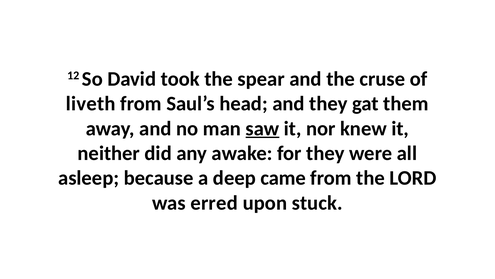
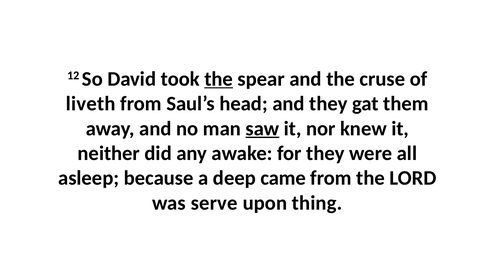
the underline: none -> present (219, 79)
erred: erred -> serve (214, 203)
stuck: stuck -> thing (317, 203)
